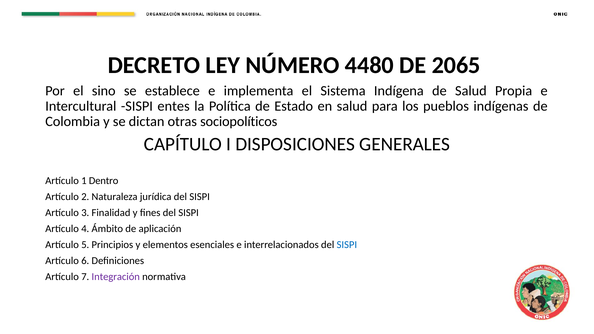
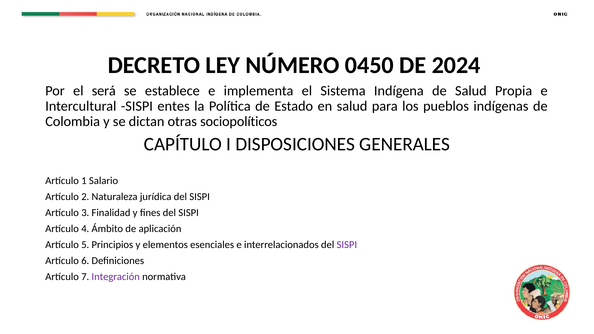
4480: 4480 -> 0450 (369, 65)
2065: 2065 -> 2024 (456, 65)
sino: sino -> será (104, 91)
Dentro: Dentro -> Salario (104, 181)
SISPI colour: blue -> purple (347, 245)
